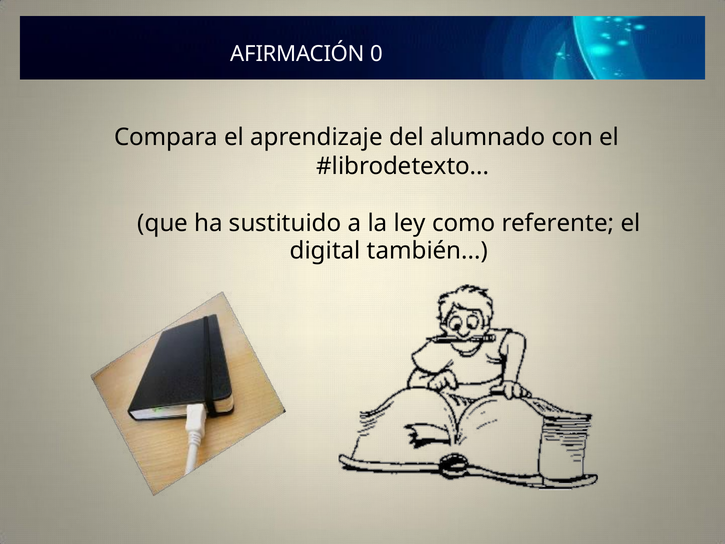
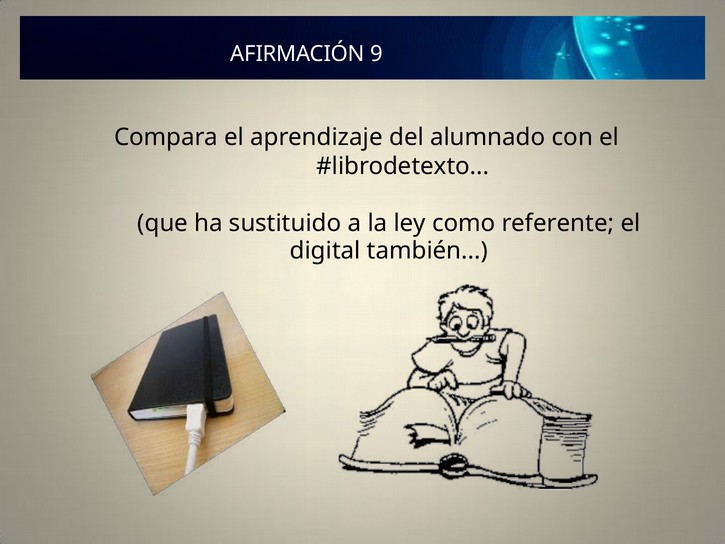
0: 0 -> 9 (376, 54)
